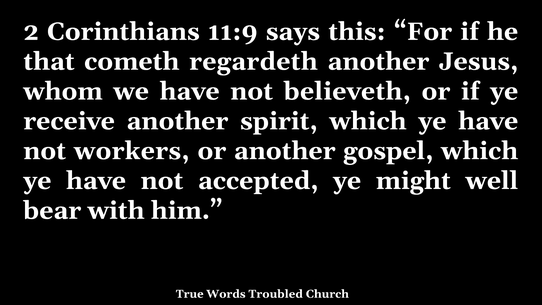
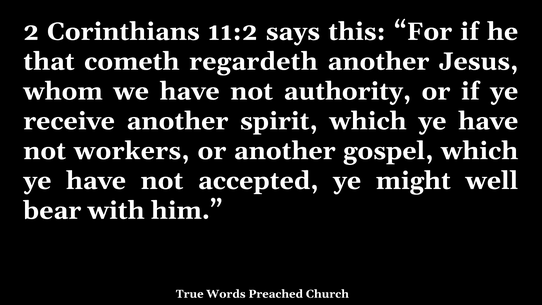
11:9: 11:9 -> 11:2 (233, 32)
believeth: believeth -> authority (347, 91)
Troubled: Troubled -> Preached (276, 294)
